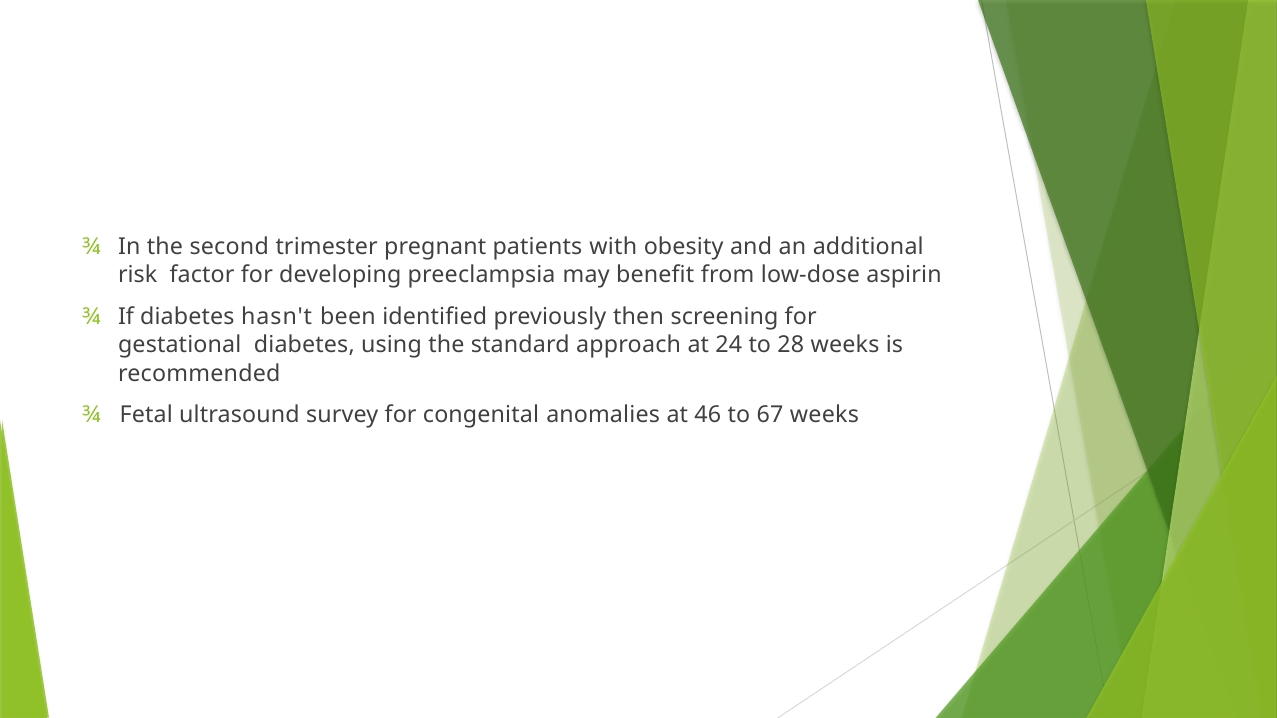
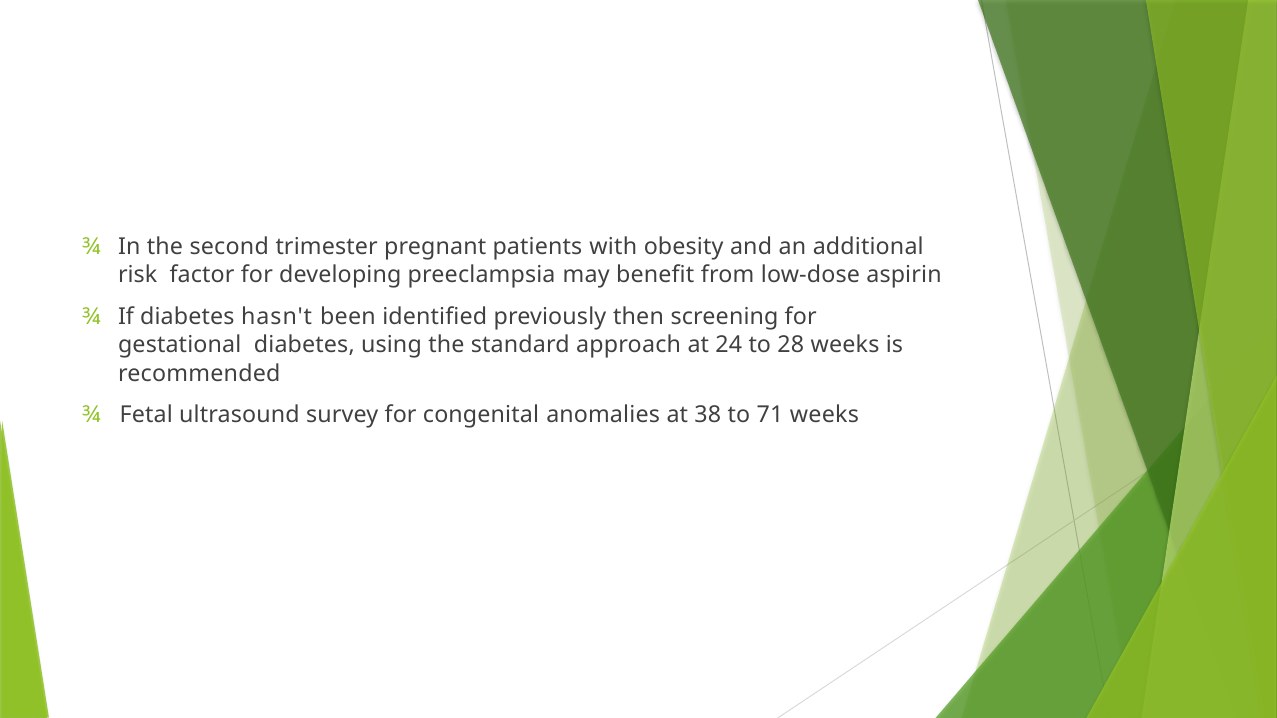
46: 46 -> 38 (708, 415)
67: 67 -> 71 (770, 415)
